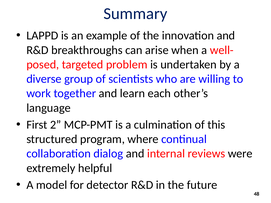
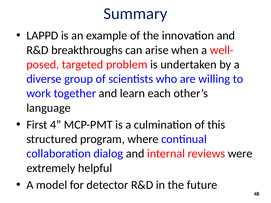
2: 2 -> 4 (56, 125)
